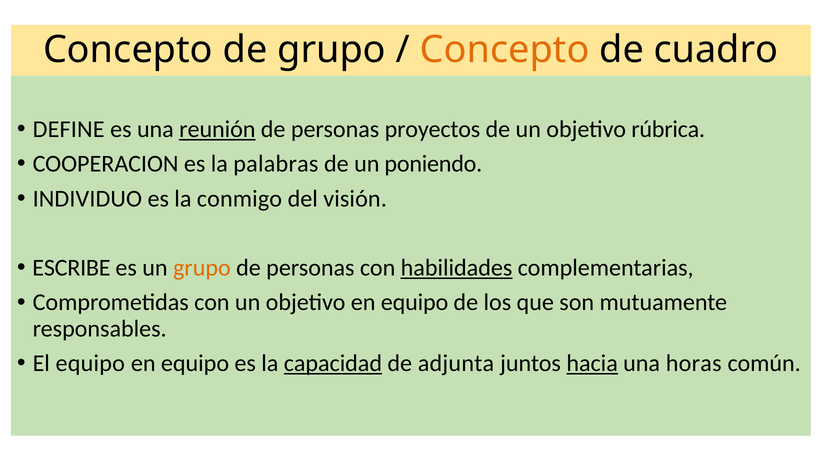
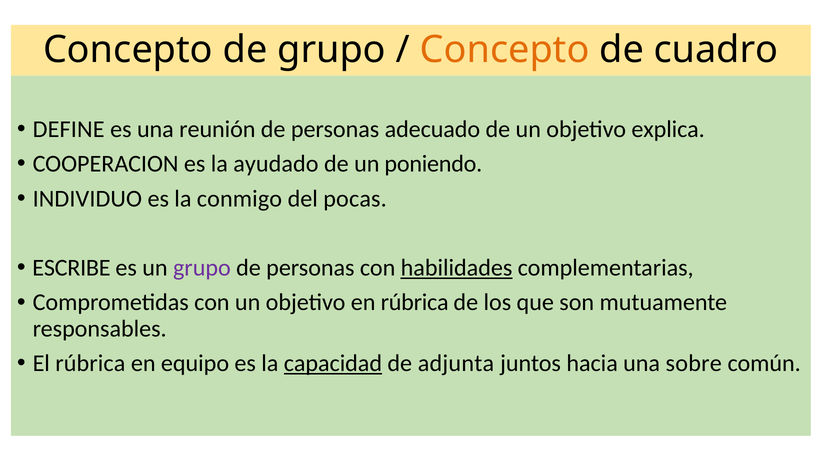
reunión underline: present -> none (217, 129)
proyectos: proyectos -> adecuado (432, 129)
rúbrica: rúbrica -> explica (668, 129)
palabras: palabras -> ayudado (276, 164)
visión: visión -> pocas (355, 199)
grupo colour: orange -> purple (202, 268)
objetivo en equipo: equipo -> rúbrica (415, 303)
El equipo: equipo -> rúbrica (90, 363)
hacia underline: present -> none (592, 363)
horas: horas -> sobre (694, 363)
